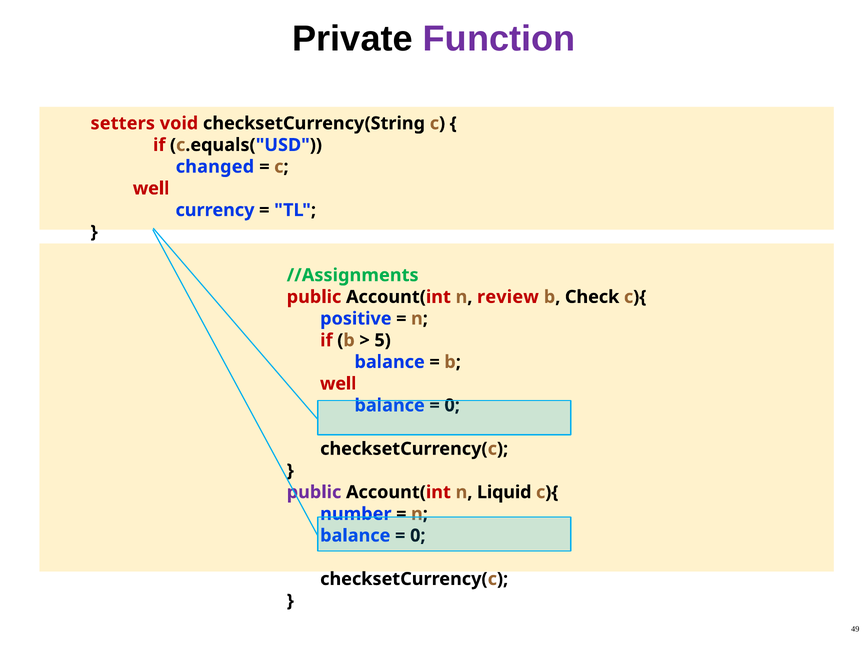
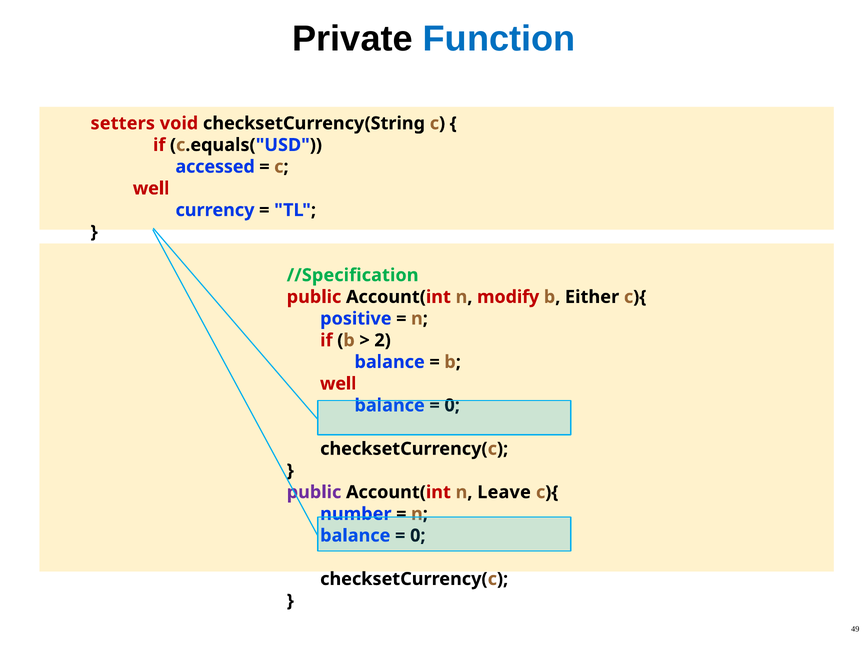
Function colour: purple -> blue (499, 39)
changed: changed -> accessed (215, 167)
//Assignments: //Assignments -> //Specification (353, 275)
review: review -> modify (508, 297)
Check: Check -> Either (592, 297)
5: 5 -> 2 (383, 340)
Liquid: Liquid -> Leave (504, 492)
